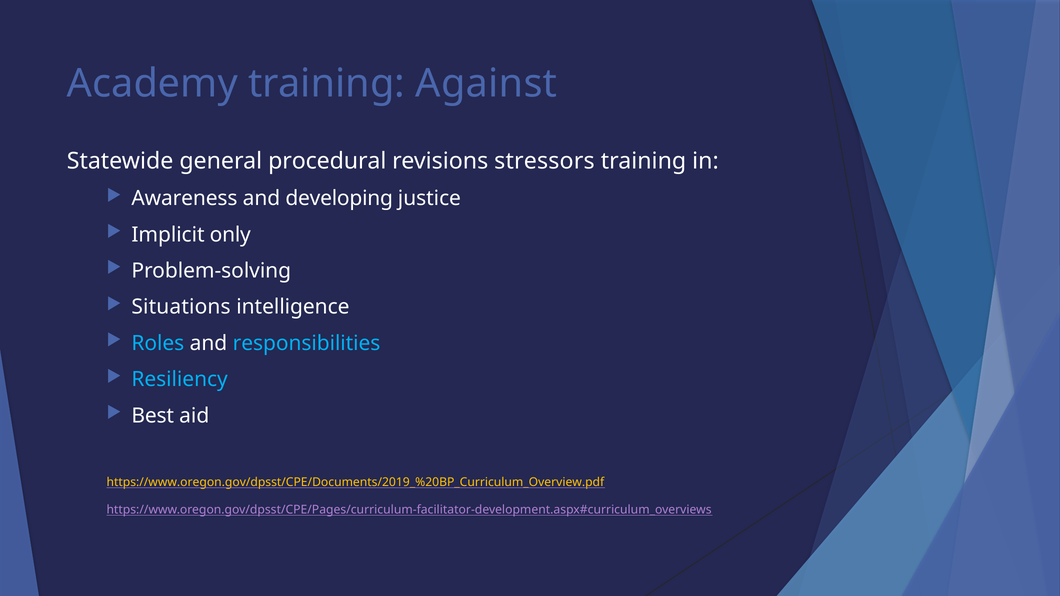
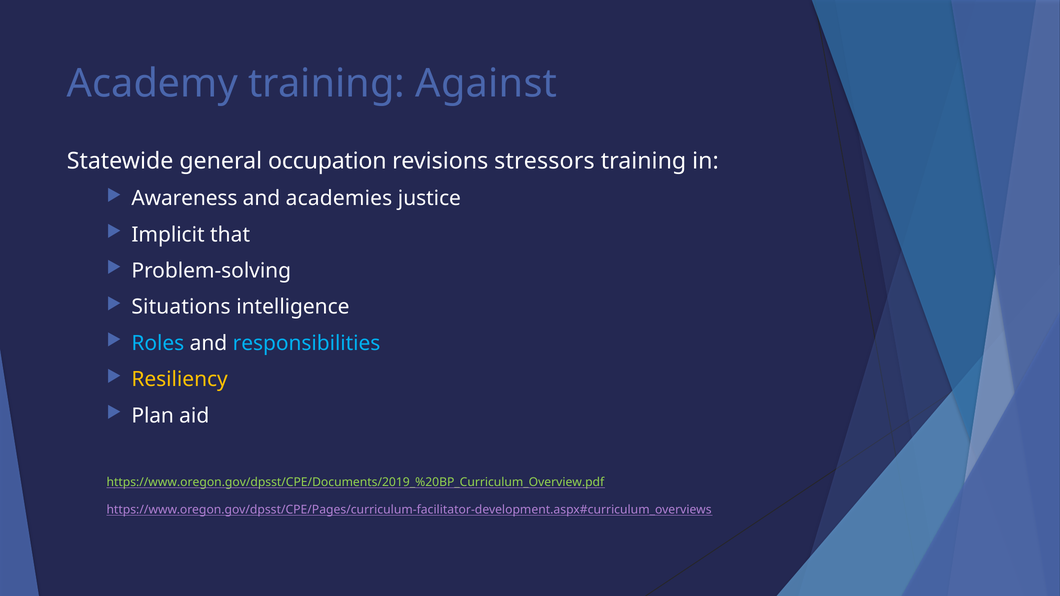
procedural: procedural -> occupation (327, 161)
developing: developing -> academies (339, 198)
only: only -> that (230, 235)
Resiliency colour: light blue -> yellow (180, 380)
Best: Best -> Plan (153, 416)
https://www.oregon.gov/dpsst/CPE/Documents/2019_%20BP_Curriculum_Overview.pdf colour: yellow -> light green (355, 482)
